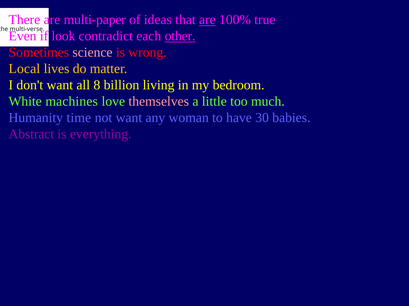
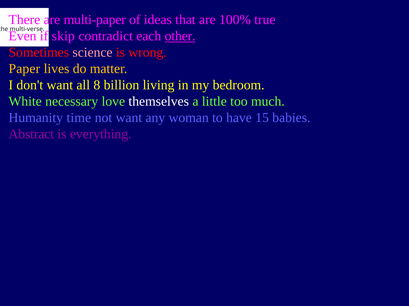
are underline: present -> none (207, 20)
look: look -> skip (63, 36)
Local: Local -> Paper (24, 69)
machines: machines -> necessary (72, 102)
themselves colour: pink -> white (159, 102)
30: 30 -> 15 (262, 118)
